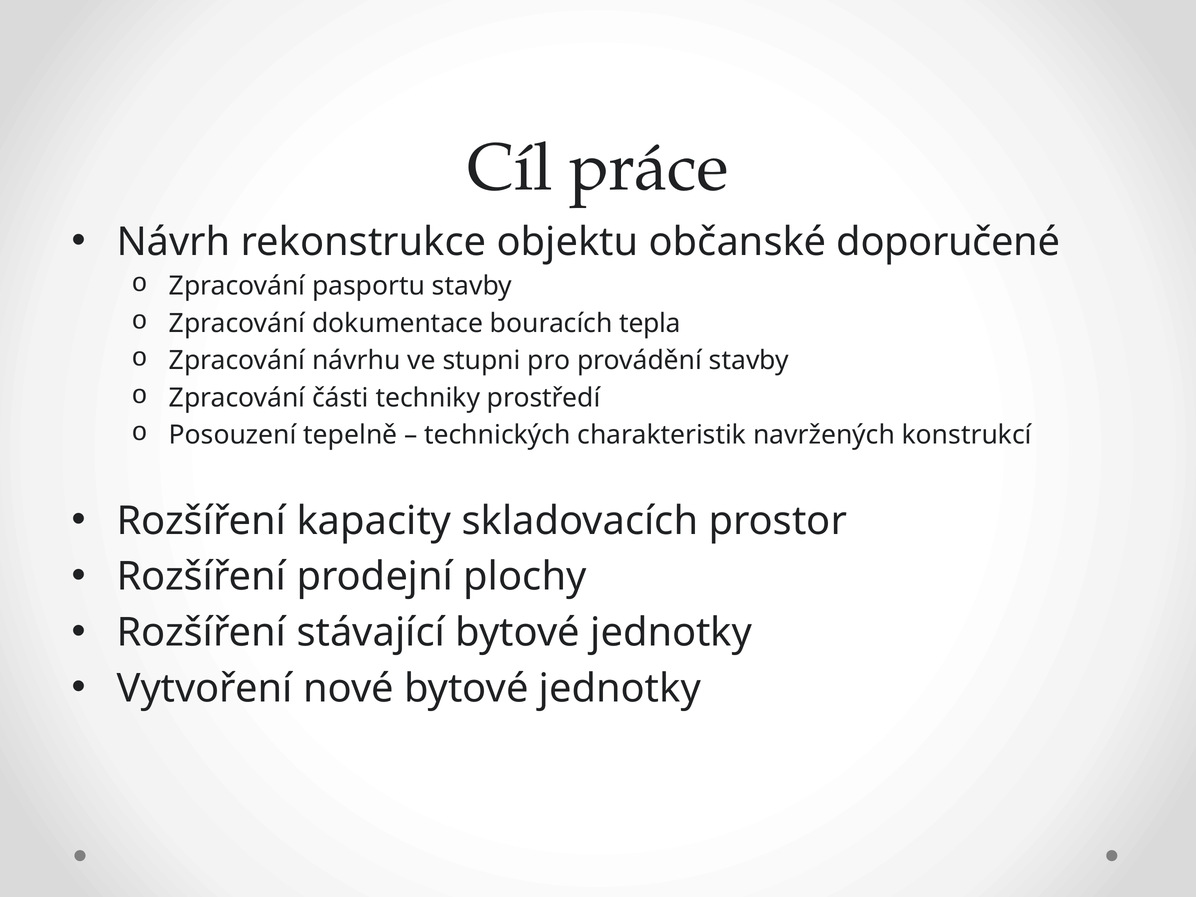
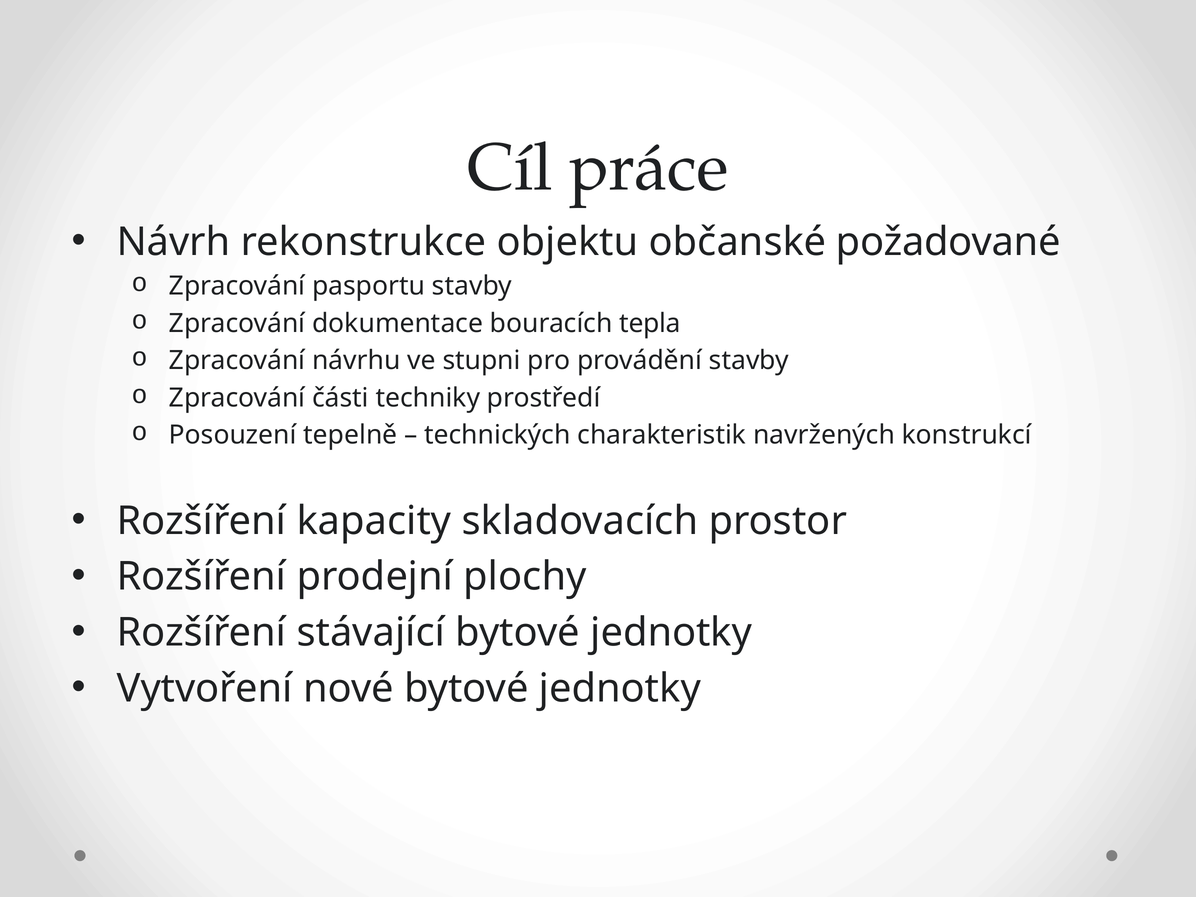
doporučené: doporučené -> požadované (948, 242)
